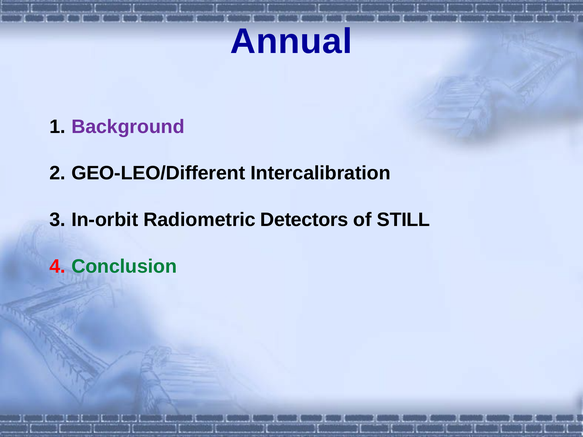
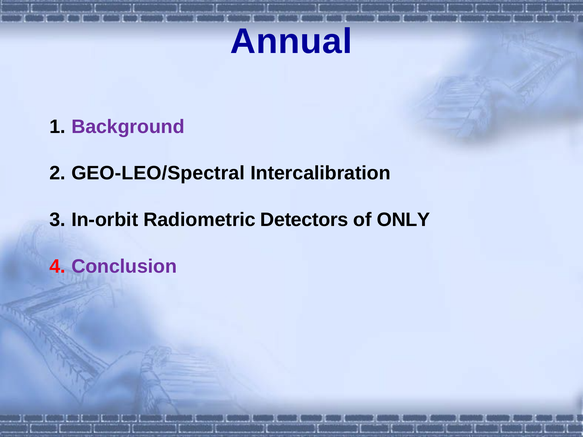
GEO-LEO/Different: GEO-LEO/Different -> GEO-LEO/Spectral (158, 173)
STILL: STILL -> ONLY (404, 220)
Conclusion colour: green -> purple (124, 267)
